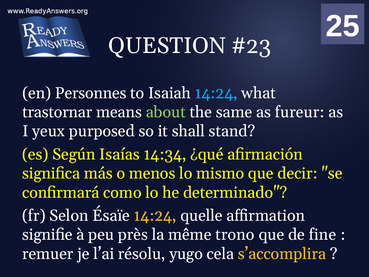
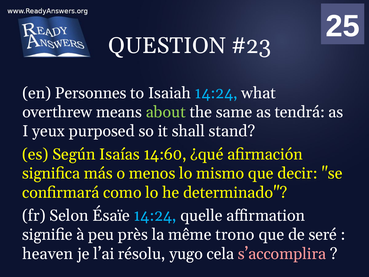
trastornar: trastornar -> overthrew (57, 112)
fureur: fureur -> tendrá (300, 112)
14:34: 14:34 -> 14:60 (165, 154)
14:24 colour: yellow -> light blue (155, 215)
fine: fine -> seré (323, 234)
remuer: remuer -> heaven (48, 254)
s’accomplira colour: yellow -> pink (282, 254)
